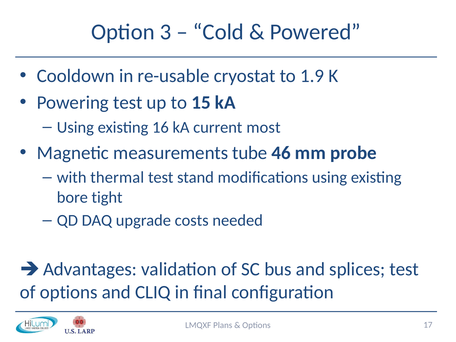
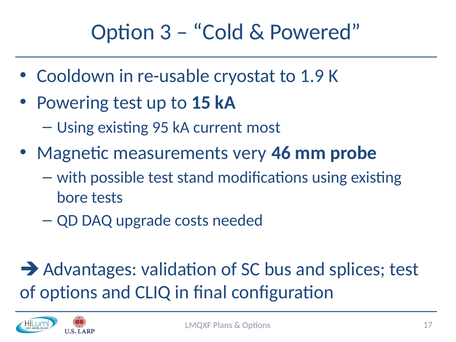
16: 16 -> 95 (160, 127)
tube: tube -> very (250, 153)
thermal: thermal -> possible (117, 177)
tight: tight -> tests (107, 197)
